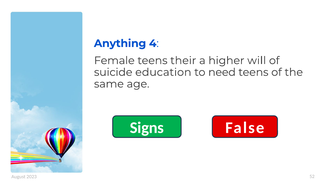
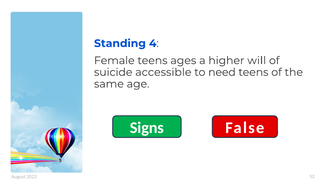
Anything: Anything -> Standing (120, 44)
their: their -> ages (183, 61)
education: education -> accessible (163, 72)
